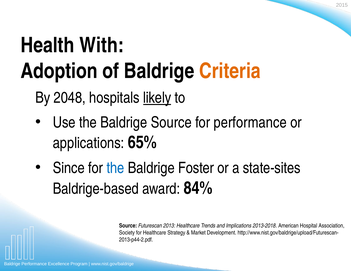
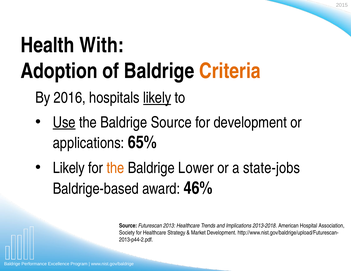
2048: 2048 -> 2016 (70, 98)
Use underline: none -> present (64, 122)
for performance: performance -> development (250, 122)
Since: Since -> Likely (69, 168)
the colour: blue -> orange (115, 168)
Foster: Foster -> Lower (196, 168)
state-sites: state-sites -> state-jobs (272, 168)
84%: 84% -> 46% (198, 188)
